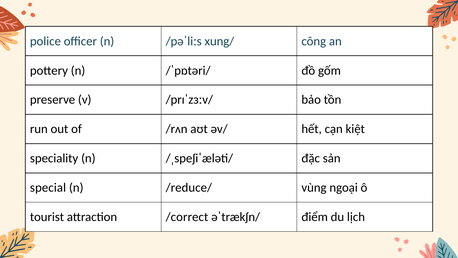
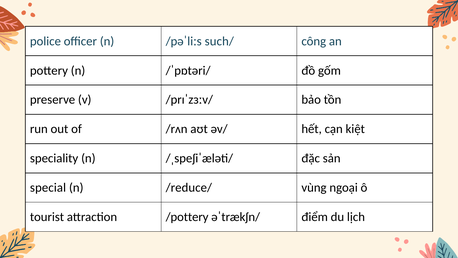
xung/: xung/ -> such/ (219, 41)
/correct: /correct -> /pottery (187, 217)
